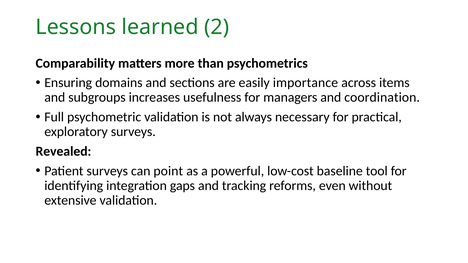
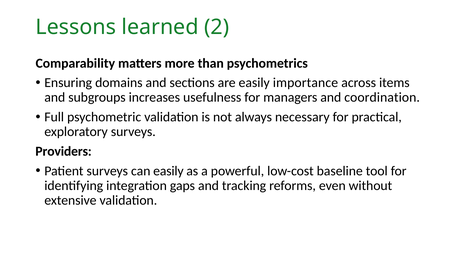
Revealed: Revealed -> Providers (64, 151)
can point: point -> easily (168, 171)
